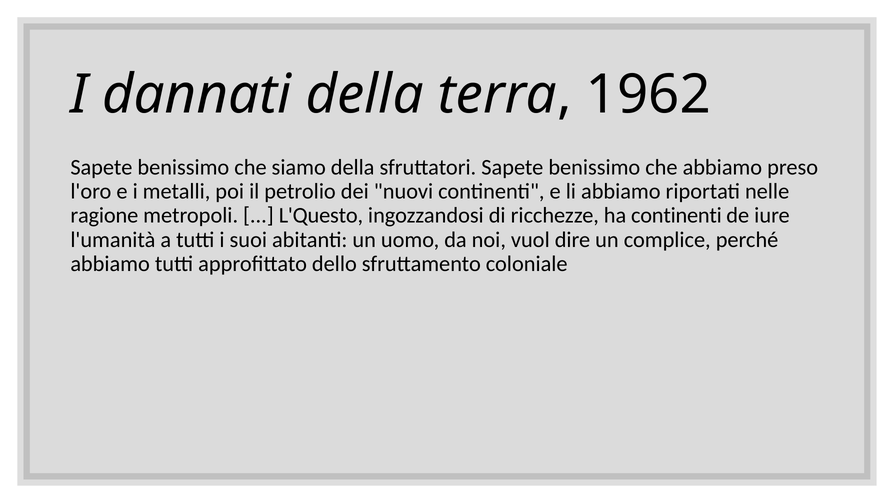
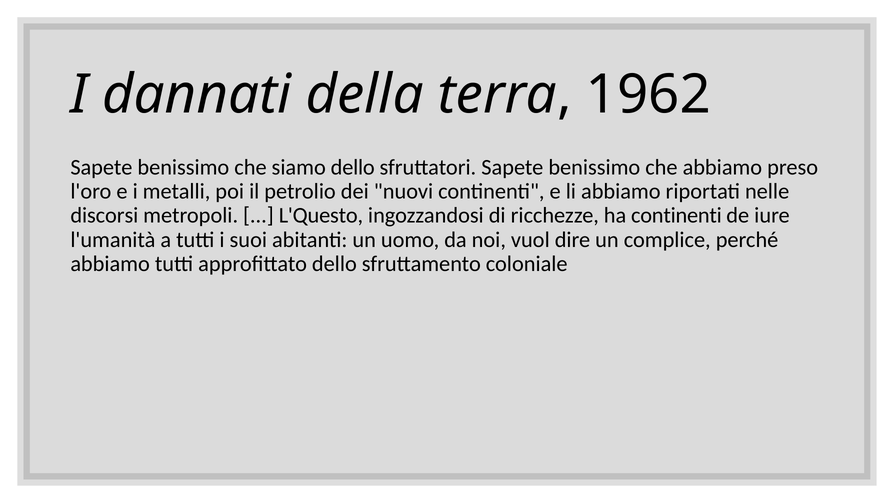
siamo della: della -> dello (353, 167)
ragione: ragione -> discorsi (104, 216)
